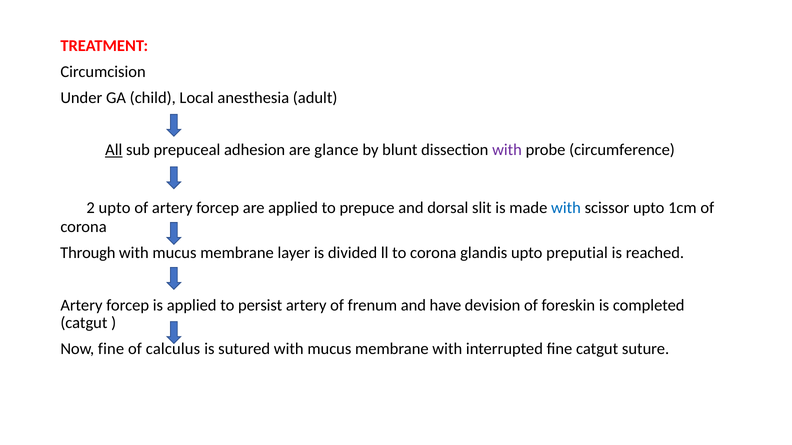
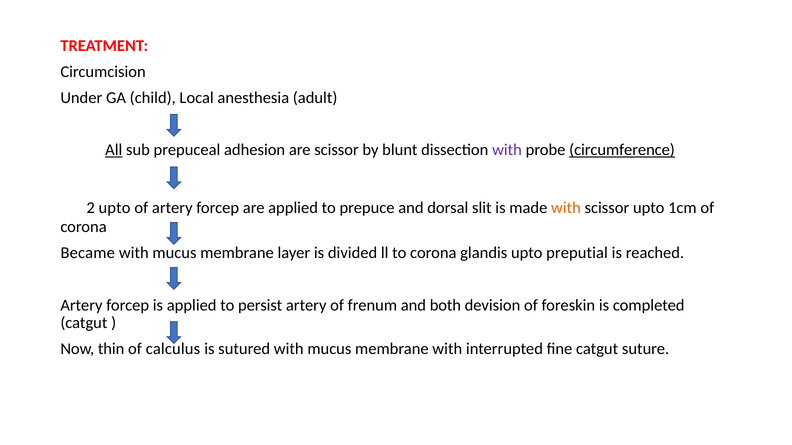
are glance: glance -> scissor (337, 150)
circumference underline: none -> present (622, 150)
with colour: blue -> orange (566, 208)
Through: Through -> Became (88, 253)
have: have -> both (445, 305)
Now fine: fine -> thin (111, 349)
